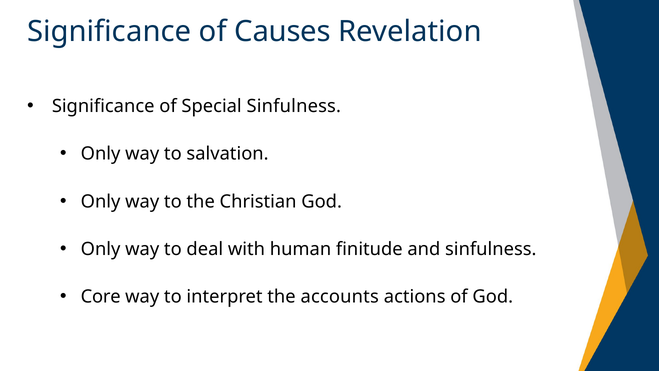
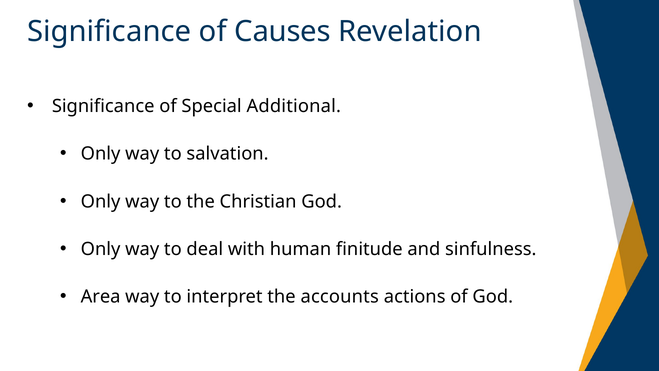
Special Sinfulness: Sinfulness -> Additional (294, 106)
Core: Core -> Area (101, 297)
